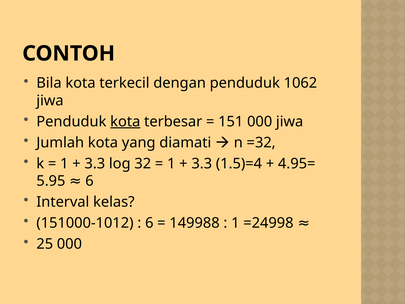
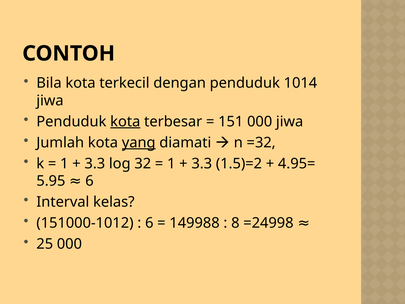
1062: 1062 -> 1014 (300, 83)
yang underline: none -> present (139, 142)
1.5)=4: 1.5)=4 -> 1.5)=2 (239, 163)
1: 1 -> 8 (235, 223)
